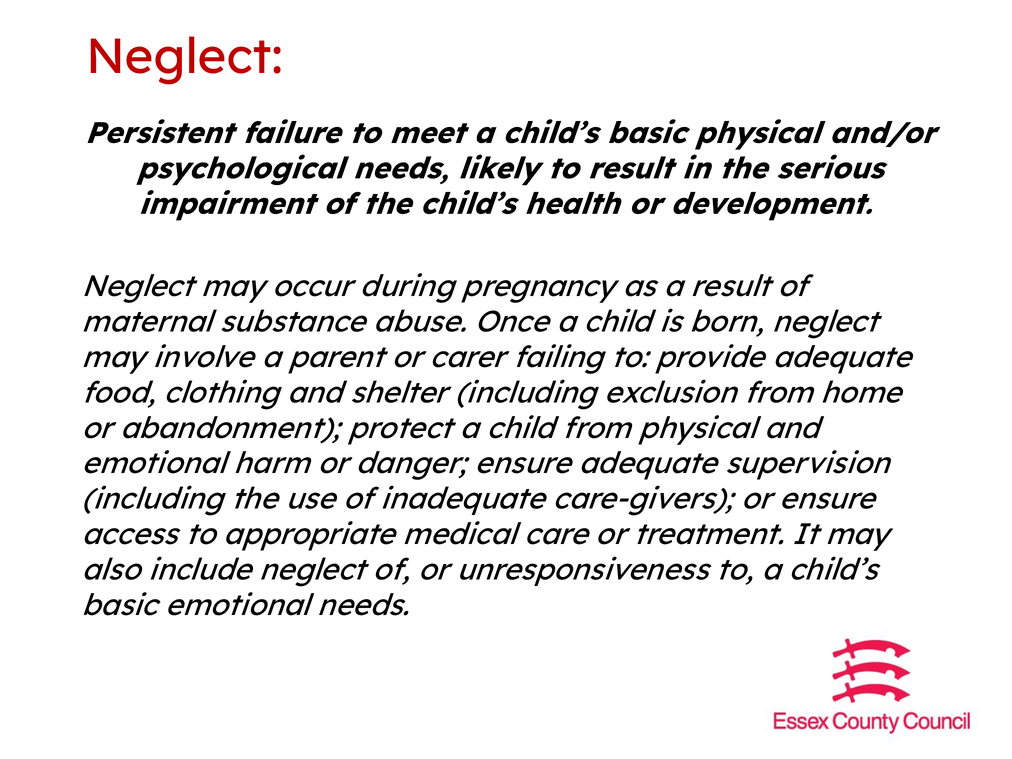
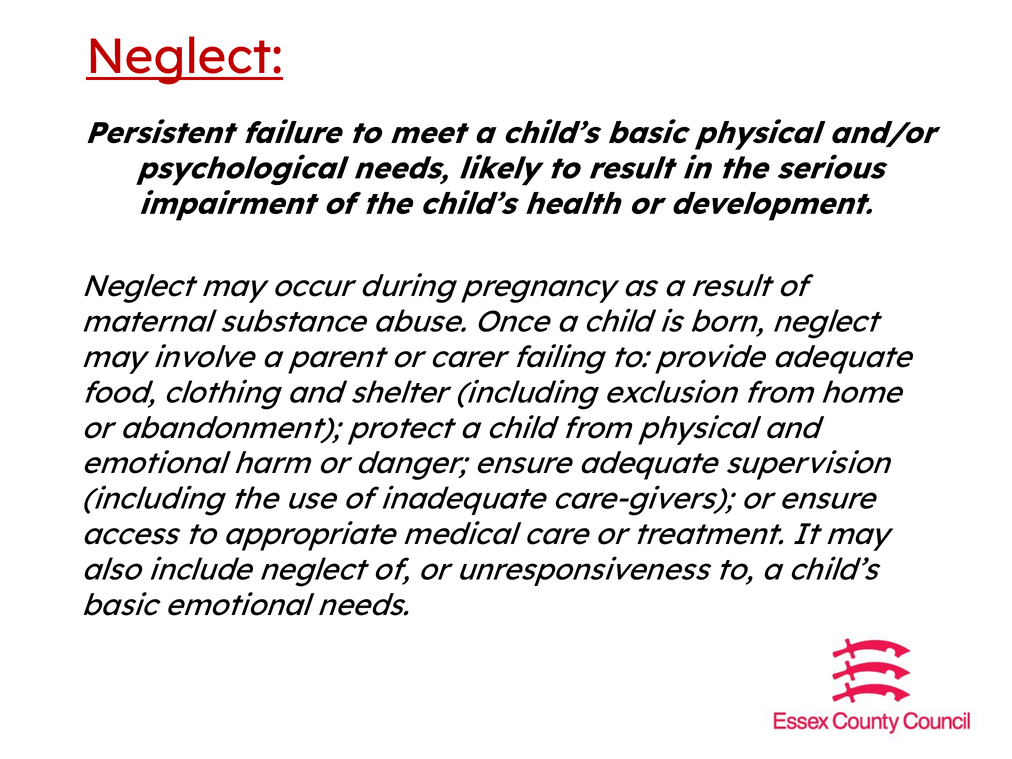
Neglect underline: none -> present (184, 57)
